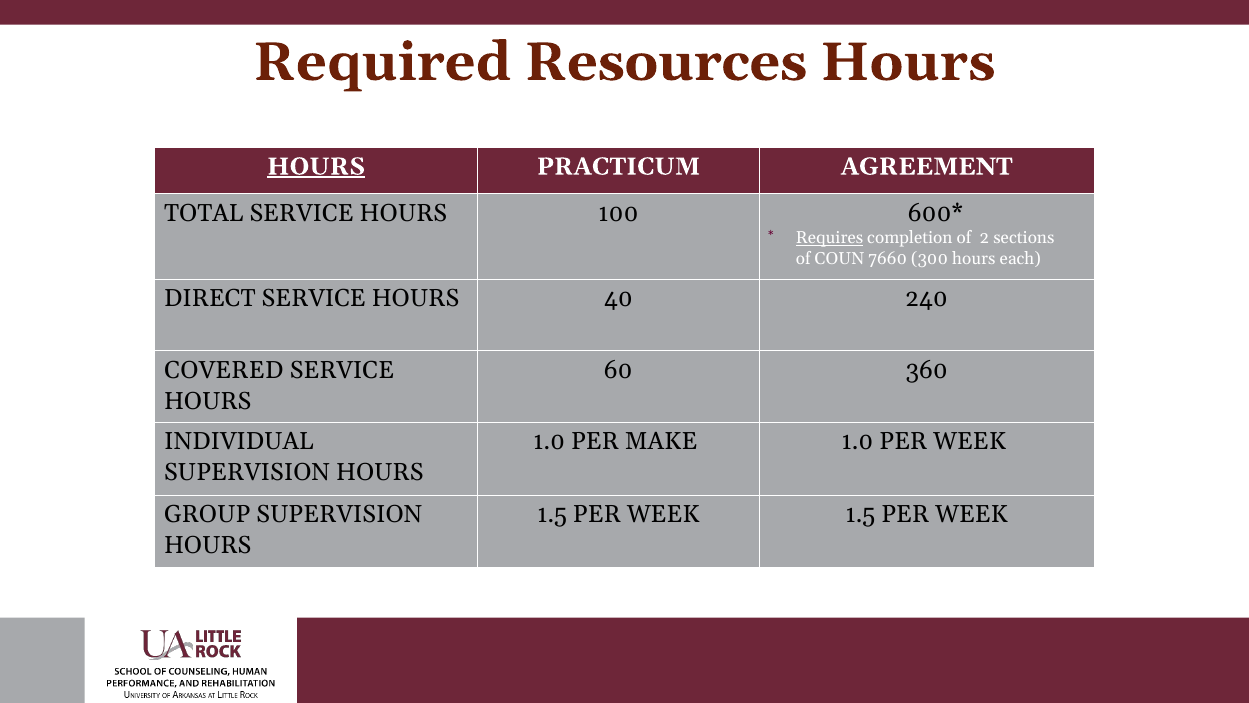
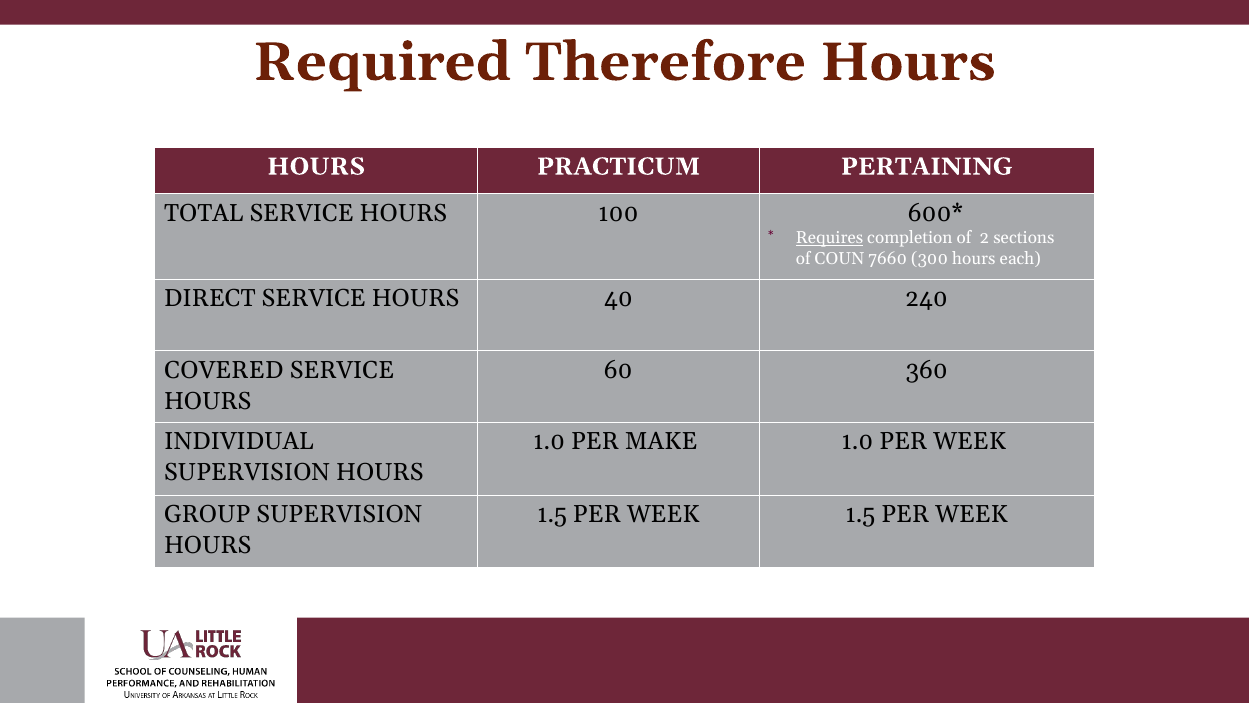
Resources: Resources -> Therefore (665, 62)
HOURS underline: present -> none (316, 166)
AGREEMENT: AGREEMENT -> PERTAINING (927, 166)
